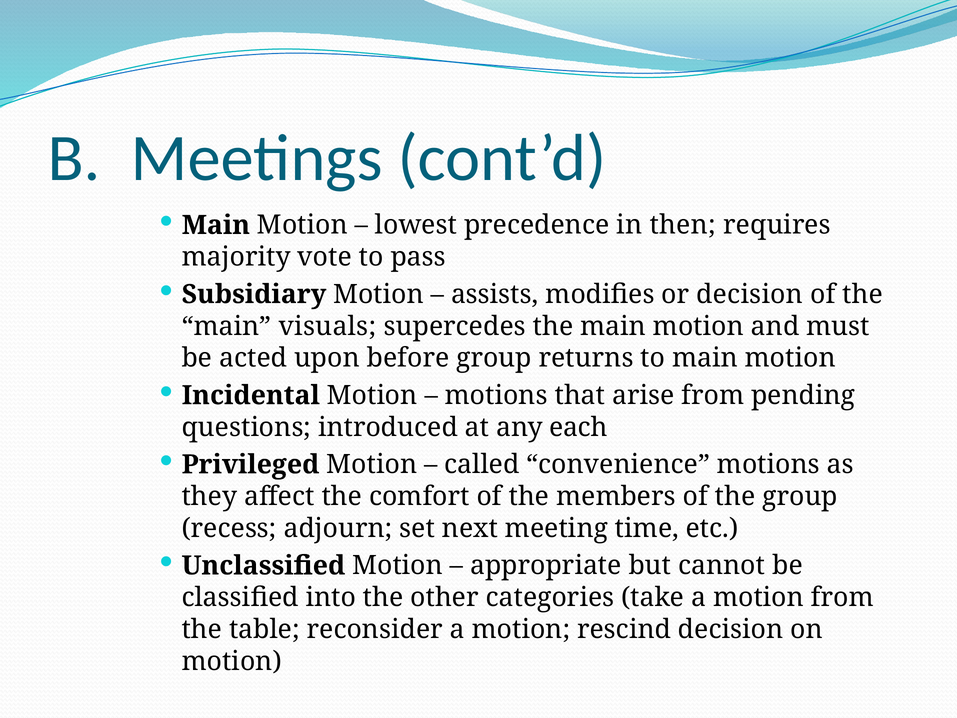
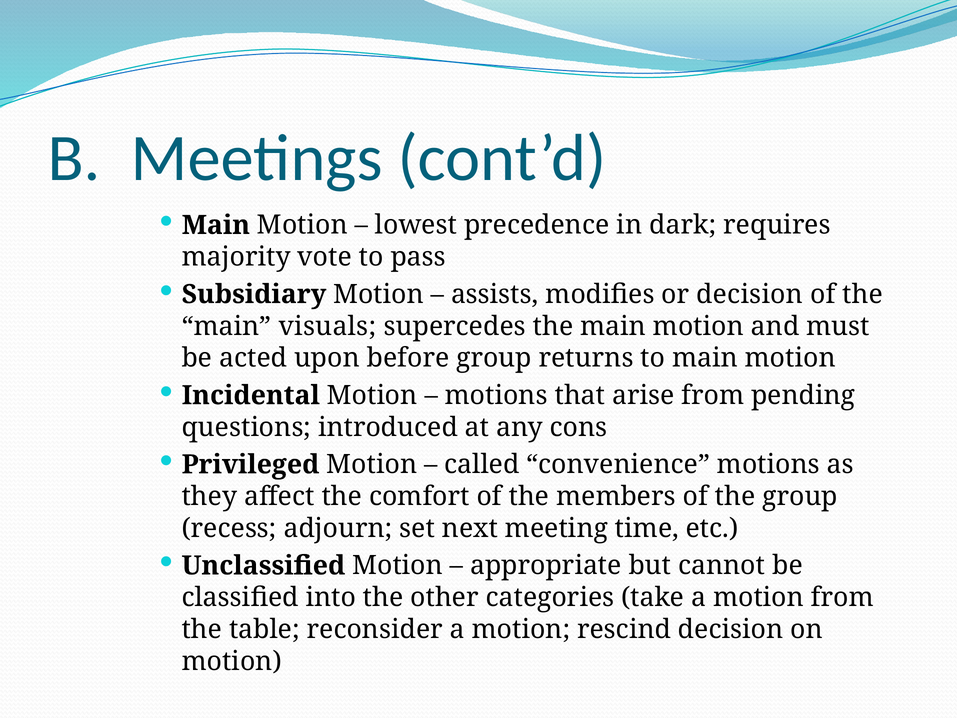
then: then -> dark (683, 225)
each: each -> cons (578, 427)
